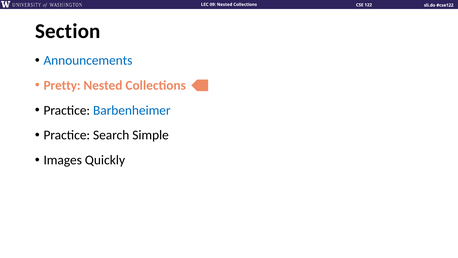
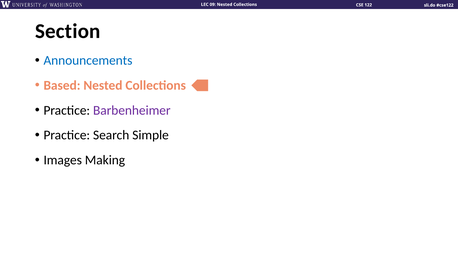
Pretty: Pretty -> Based (62, 85)
Barbenheimer colour: blue -> purple (132, 110)
Quickly: Quickly -> Making (105, 160)
